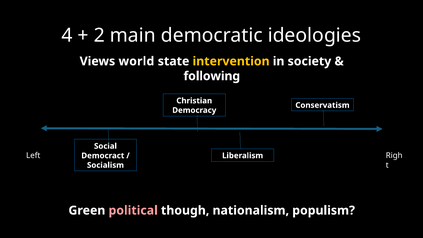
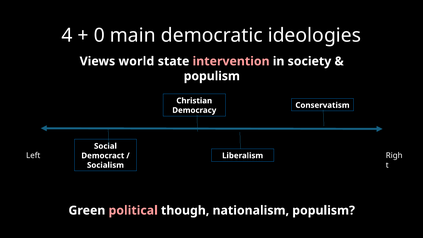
2: 2 -> 0 (99, 36)
intervention colour: yellow -> pink (231, 61)
following: following -> populism (212, 76)
